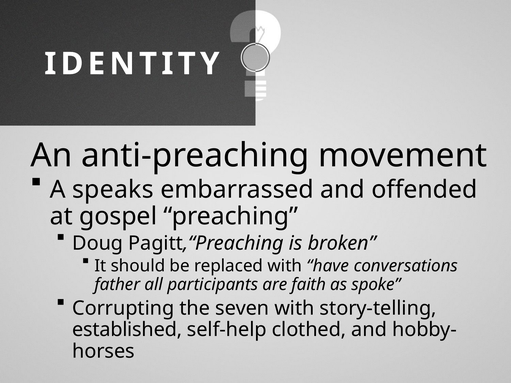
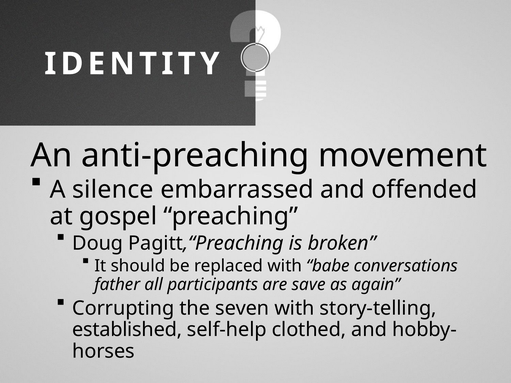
speaks: speaks -> silence (113, 190)
have: have -> babe (328, 266)
faith: faith -> save (309, 285)
spoke: spoke -> again (376, 285)
